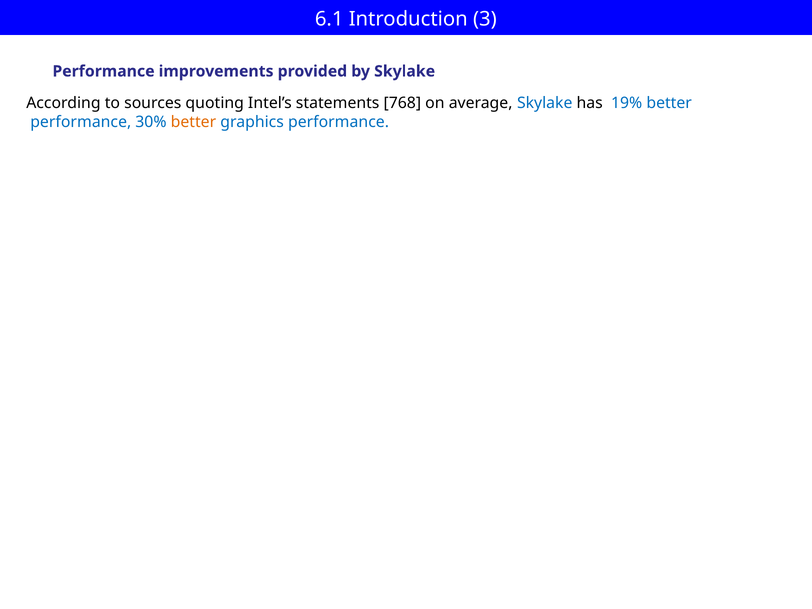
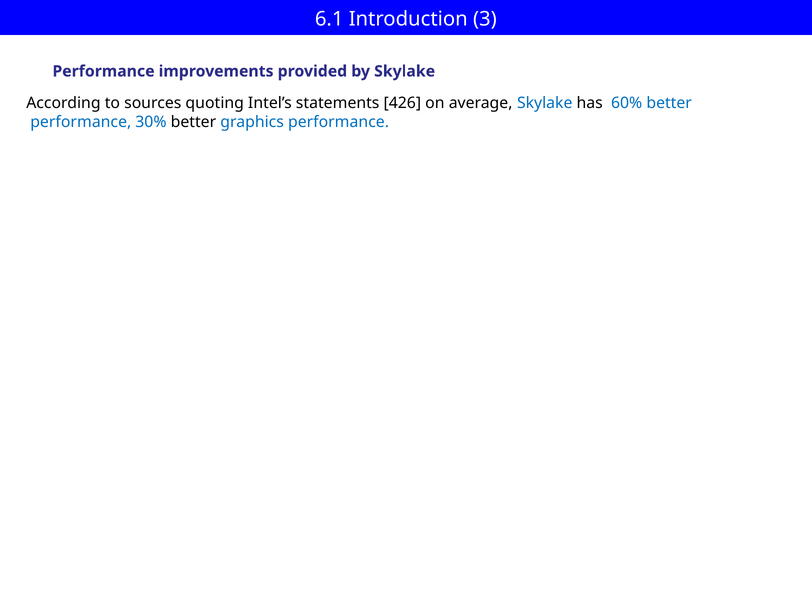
768: 768 -> 426 (402, 103)
19%: 19% -> 60% (627, 103)
better colour: orange -> black (193, 122)
